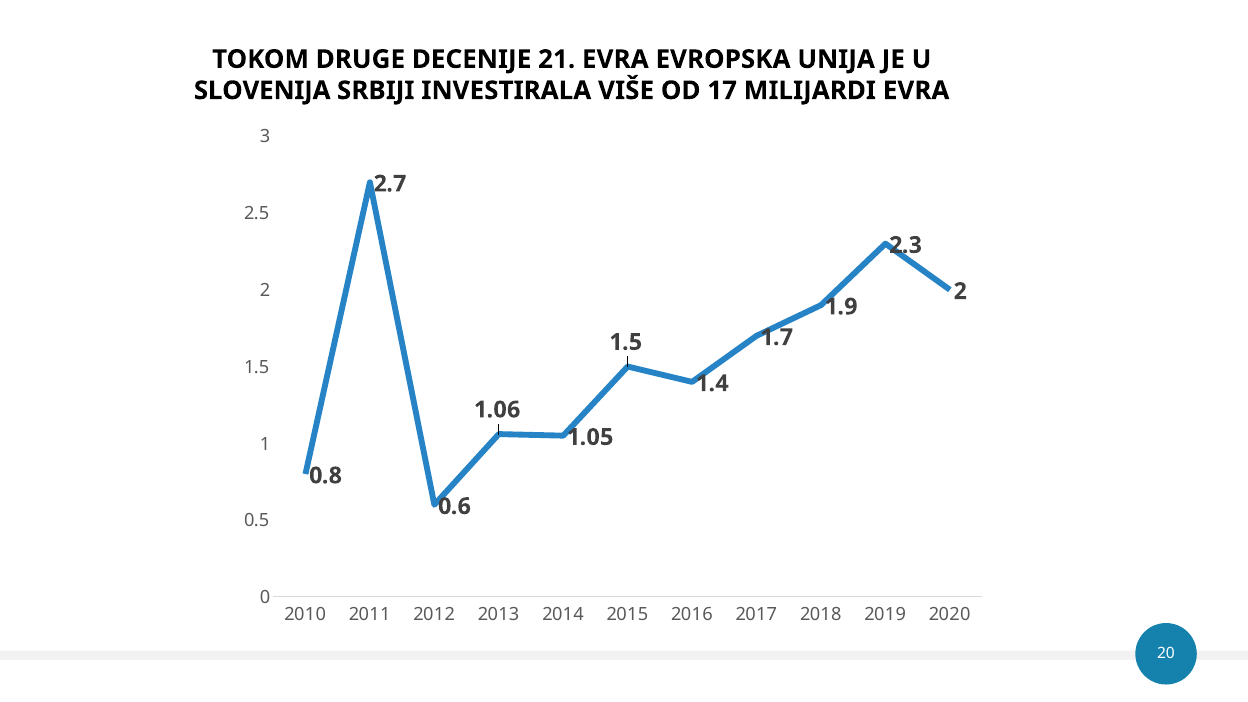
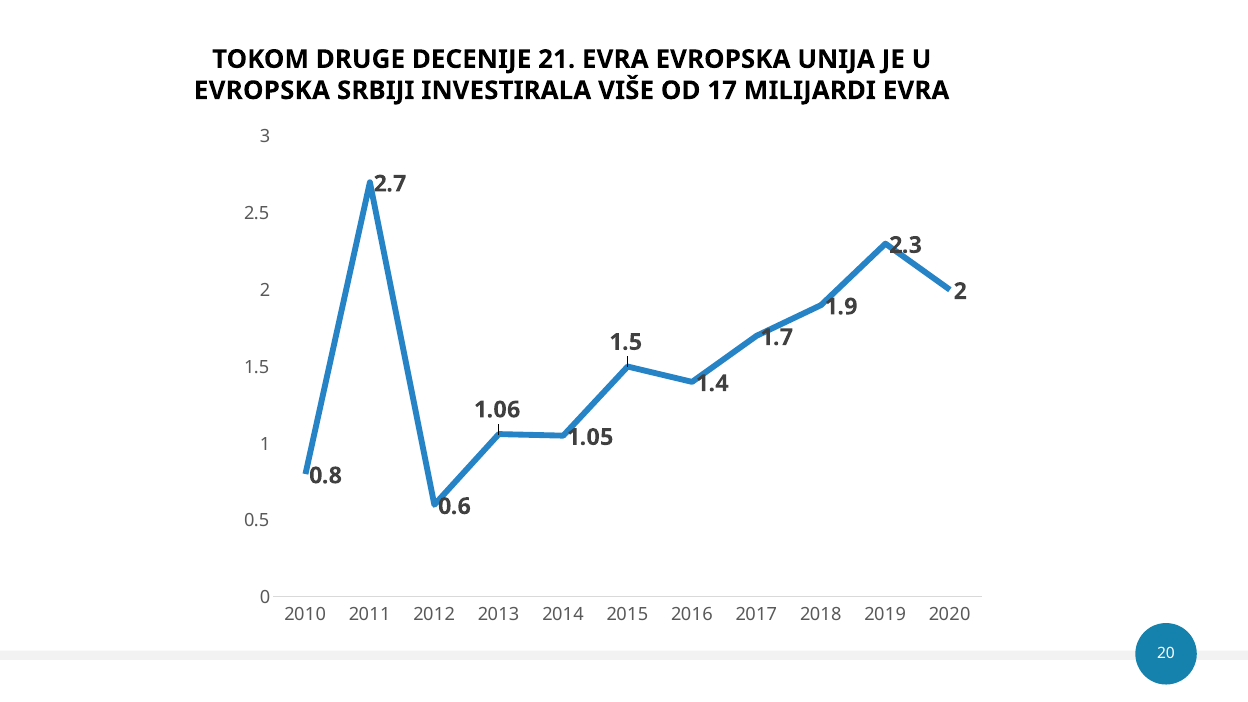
SLOVENIJA: SLOVENIJA -> EVROPSKA (262, 91)
